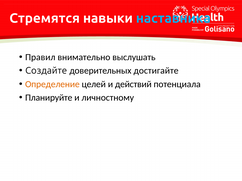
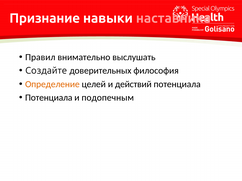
Стремятся: Стремятся -> Признание (45, 18)
наставника colour: light blue -> pink (173, 18)
достигайте: достигайте -> философия (156, 71)
Планируйте: Планируйте -> Потенциала (49, 98)
личностному: личностному -> подопечным (108, 98)
